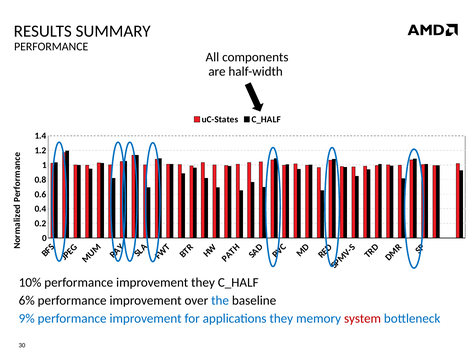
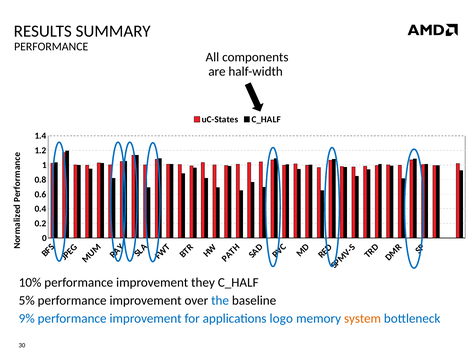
6%: 6% -> 5% (27, 300)
applications they: they -> logo (281, 318)
system colour: red -> orange (363, 318)
